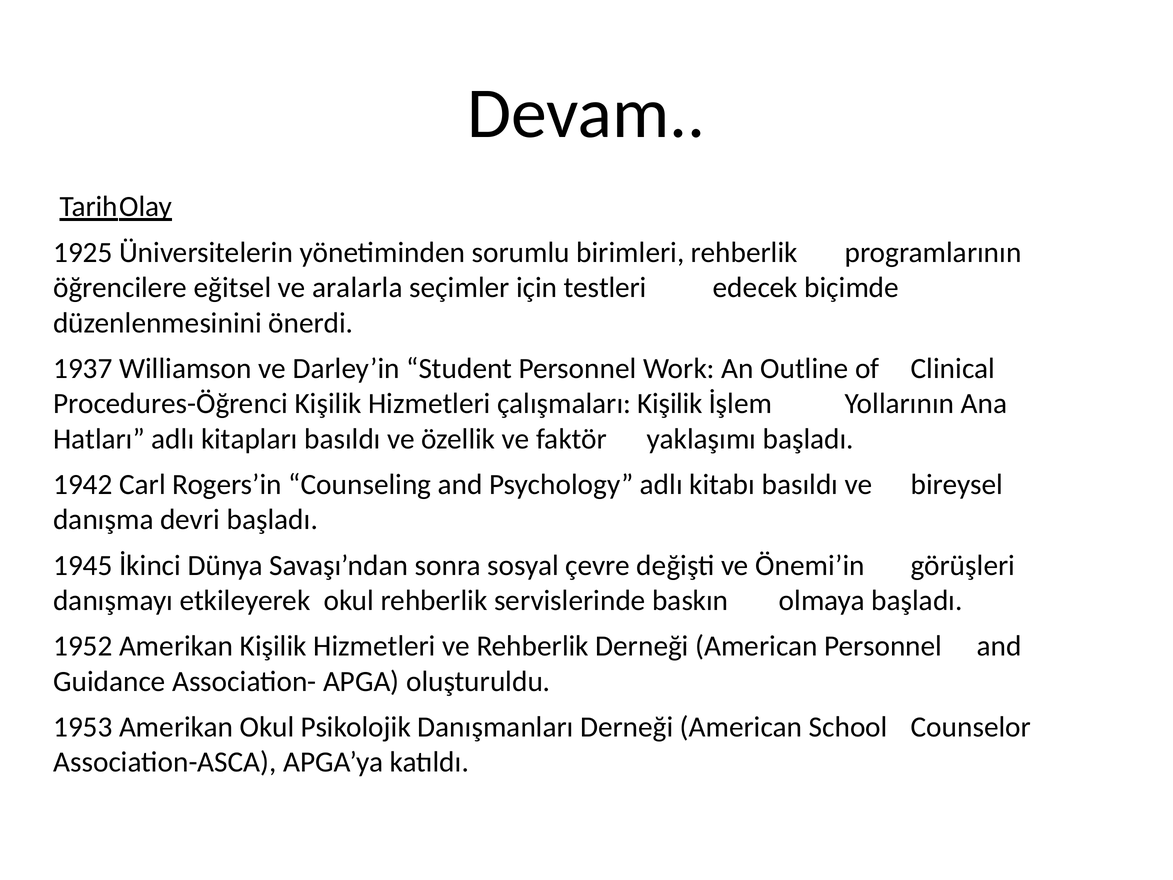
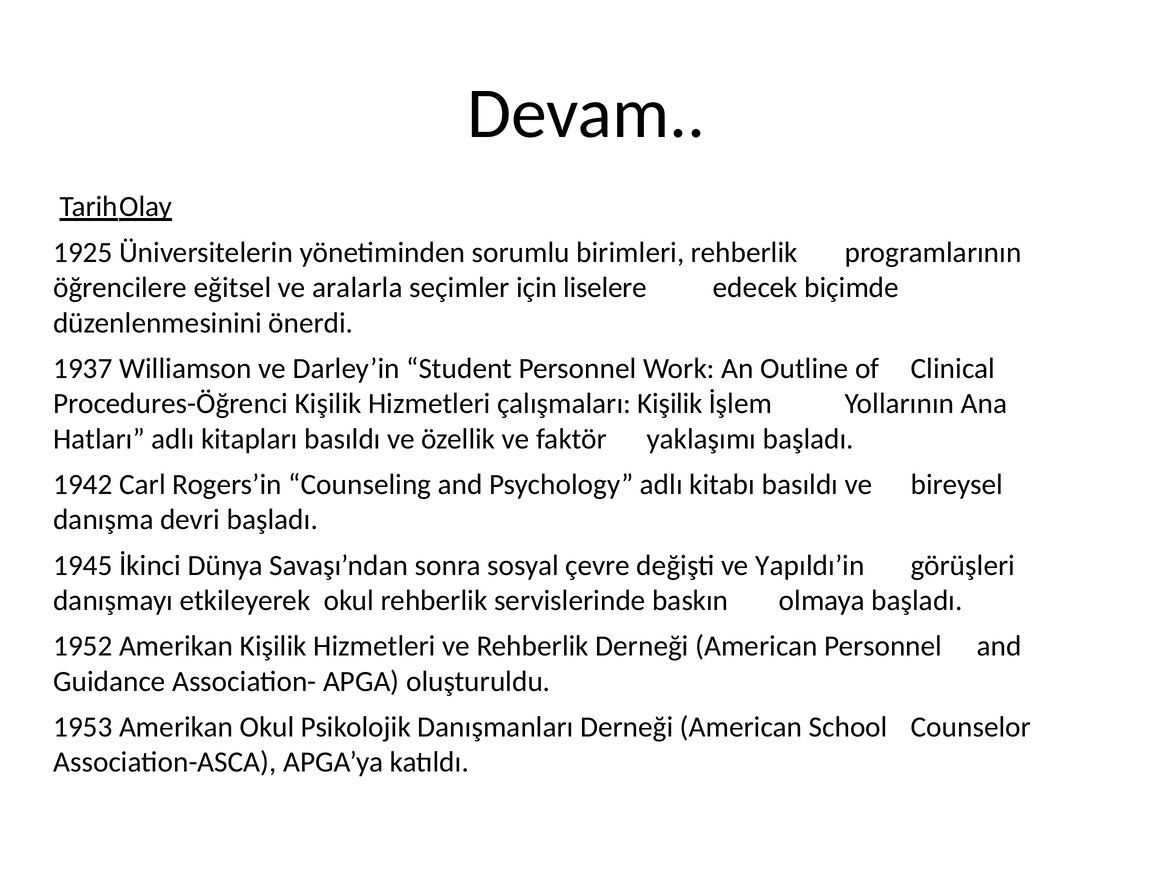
testleri: testleri -> liselere (605, 288)
Önemi’in: Önemi’in -> Yapıldı’in (810, 565)
